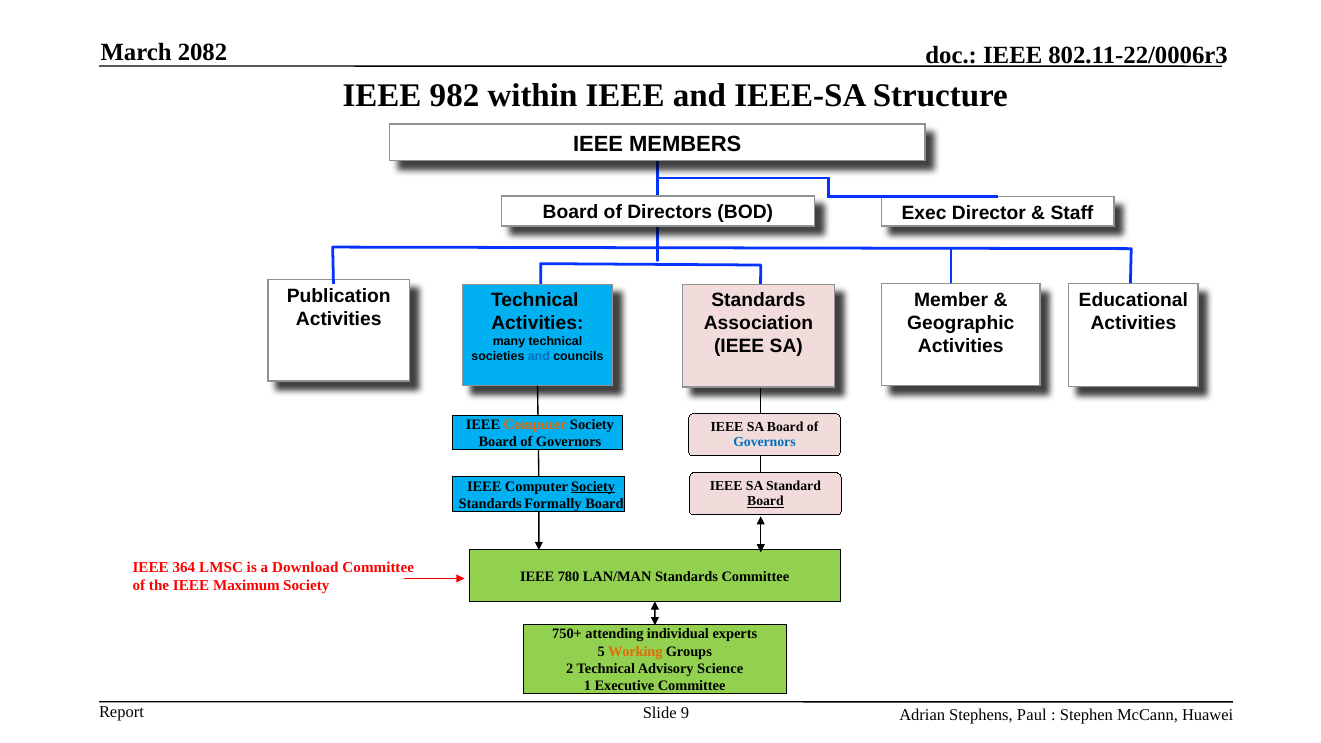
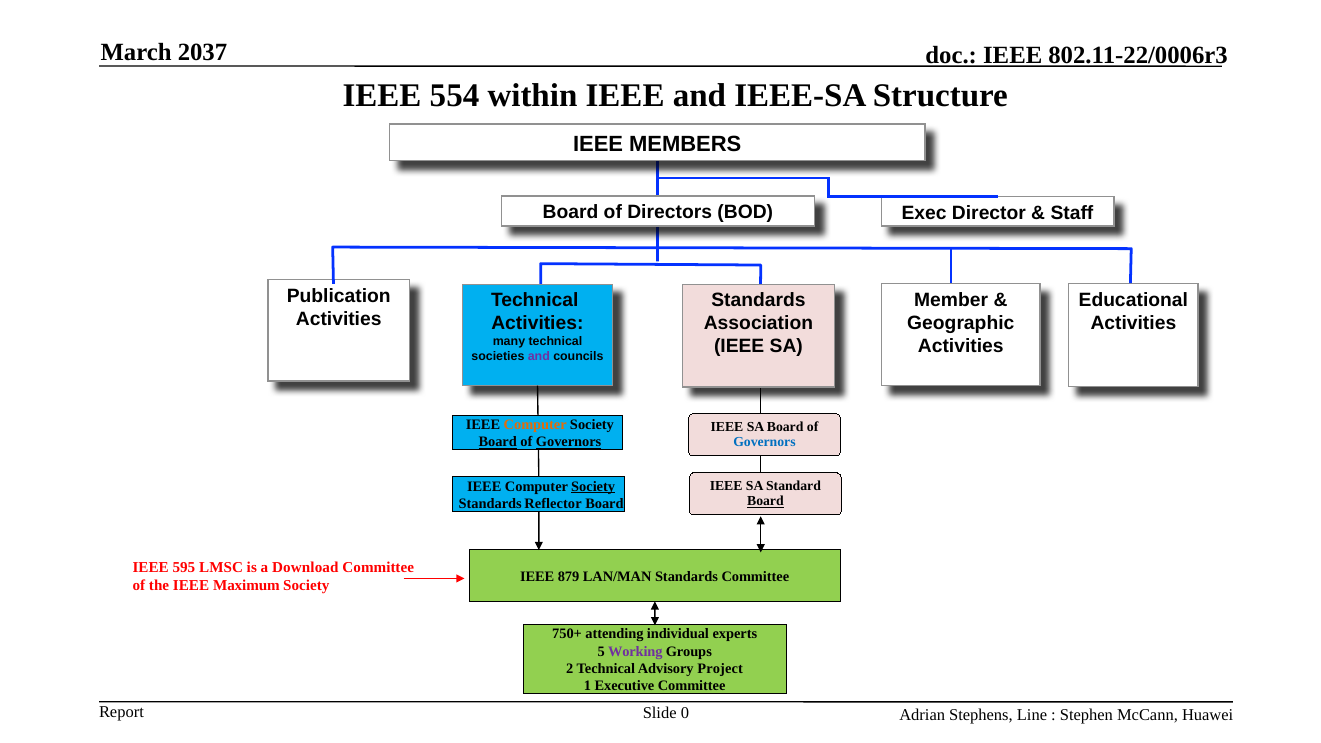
2082: 2082 -> 2037 (203, 53)
982: 982 -> 554 (455, 95)
and colour: blue -> purple (539, 357)
Board underline: none -> present (498, 442)
Governors underline: none -> present (569, 442)
Formally: Formally -> Reflector (553, 504)
364: 364 -> 595 (184, 567)
780: 780 -> 879 (569, 576)
Working colour: orange -> purple (635, 651)
Science: Science -> Project (720, 669)
9: 9 -> 0 (685, 713)
Paul: Paul -> Line (1032, 715)
